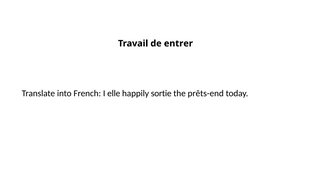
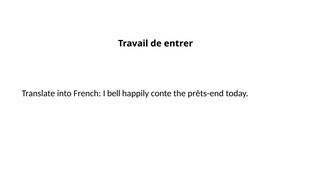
elle: elle -> bell (114, 93)
sortie: sortie -> conte (161, 93)
